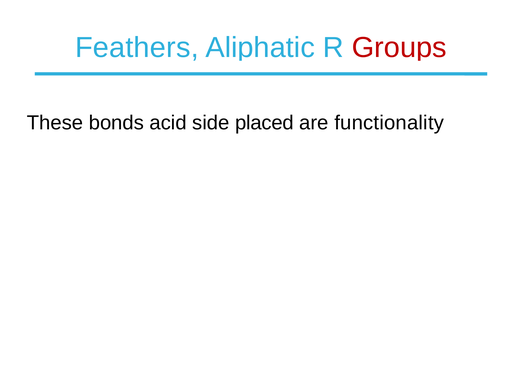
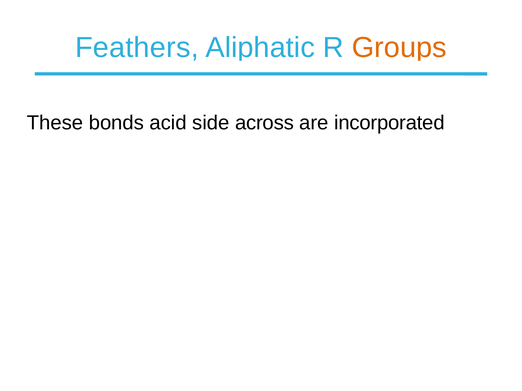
Groups colour: red -> orange (399, 48)
placed: placed -> across (264, 123)
functionality: functionality -> incorporated (389, 123)
